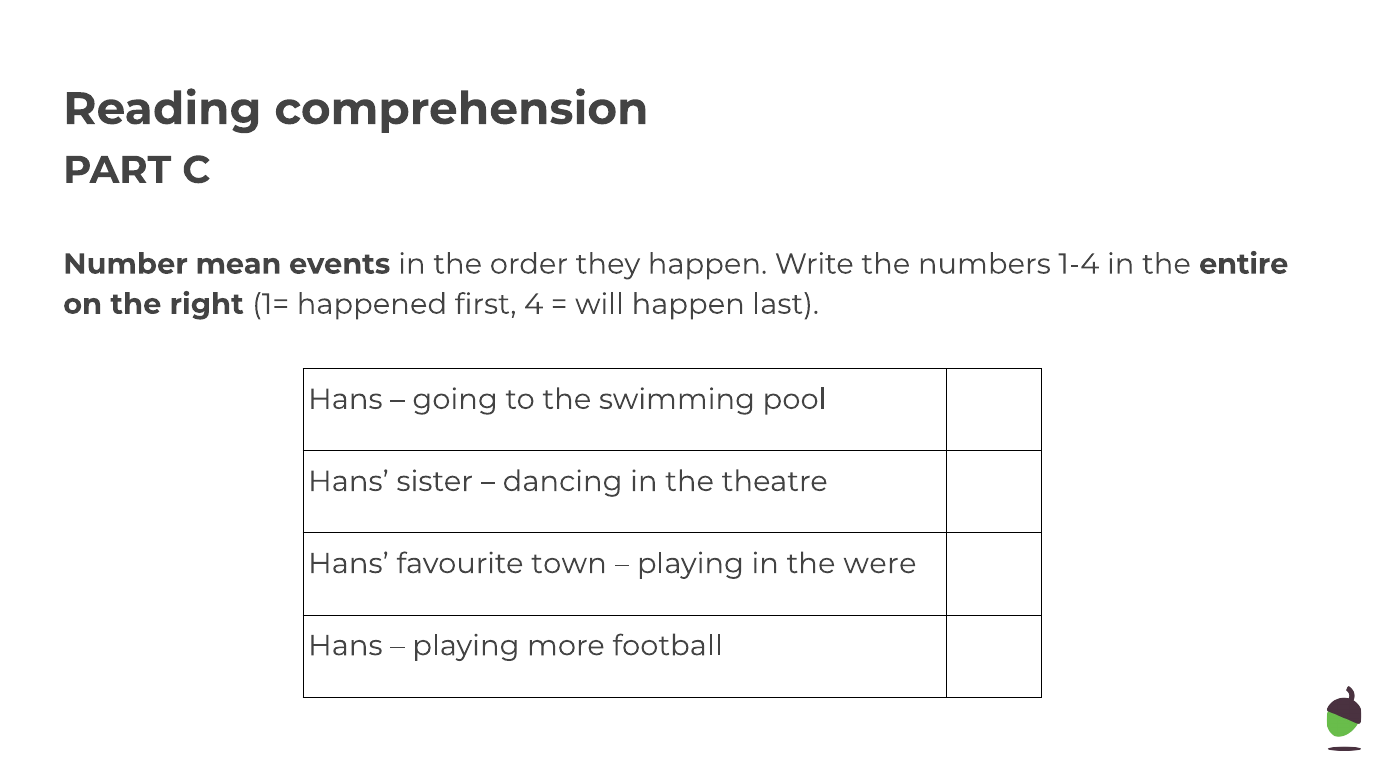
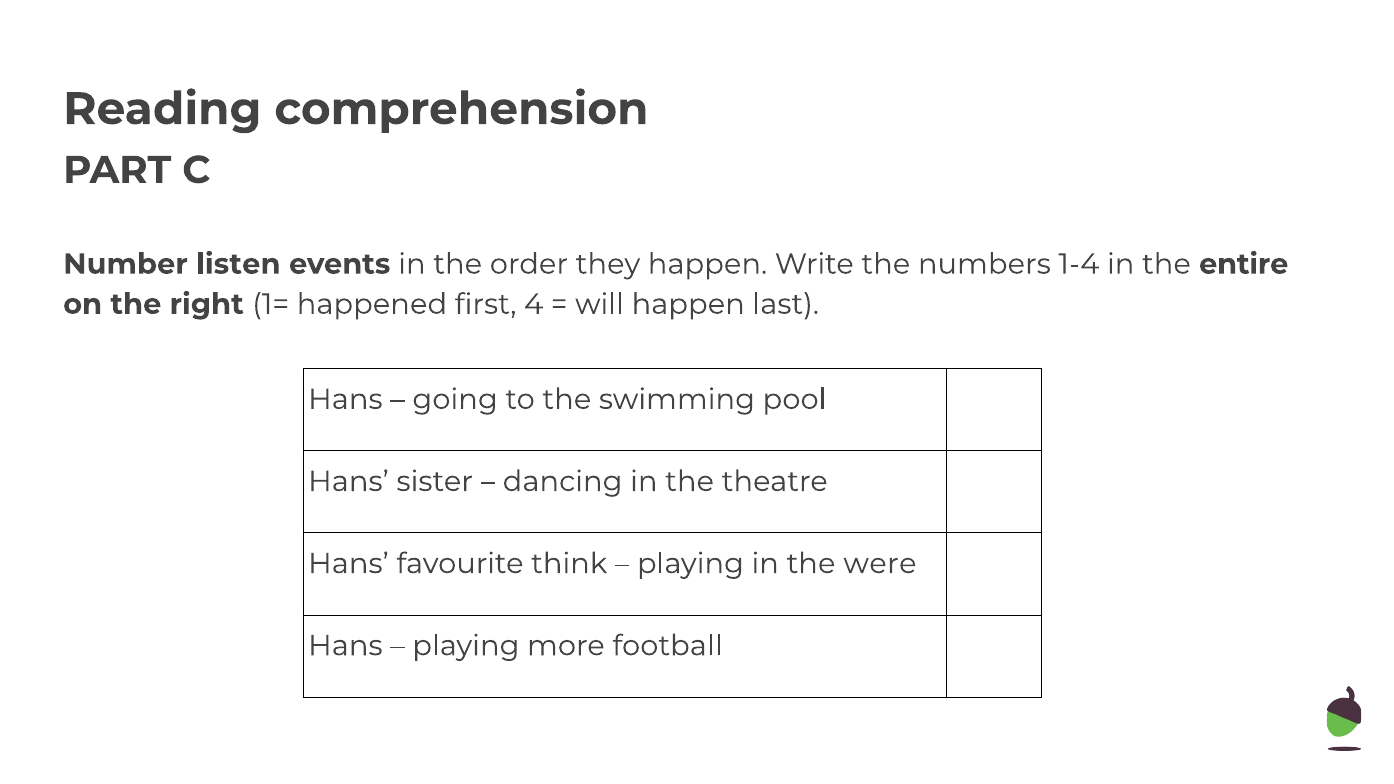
mean: mean -> listen (238, 264)
town: town -> think (569, 564)
